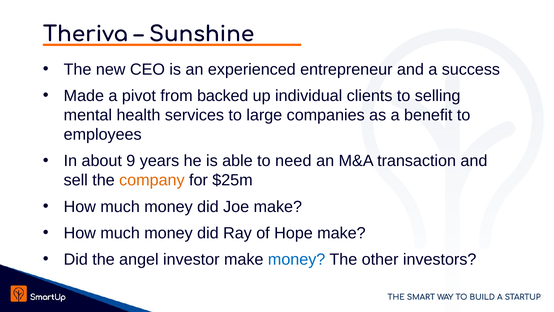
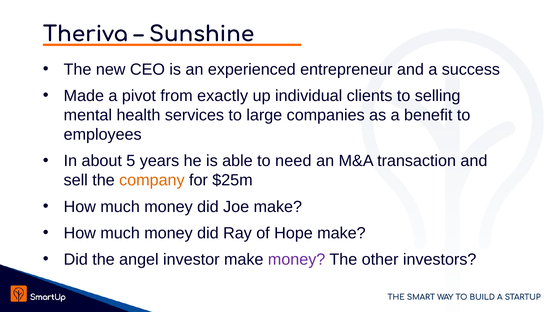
backed: backed -> exactly (223, 96)
9: 9 -> 5 (131, 161)
money colour: blue -> purple (297, 259)
